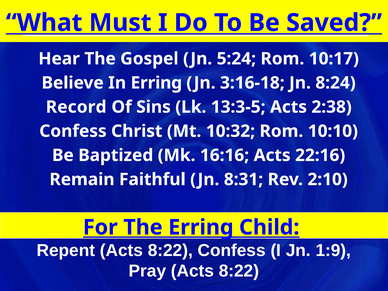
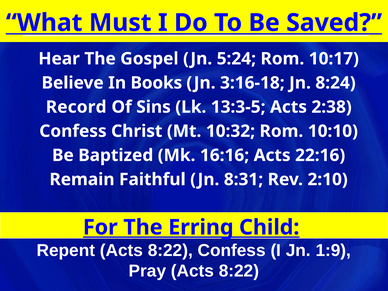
In Erring: Erring -> Books (156, 83)
